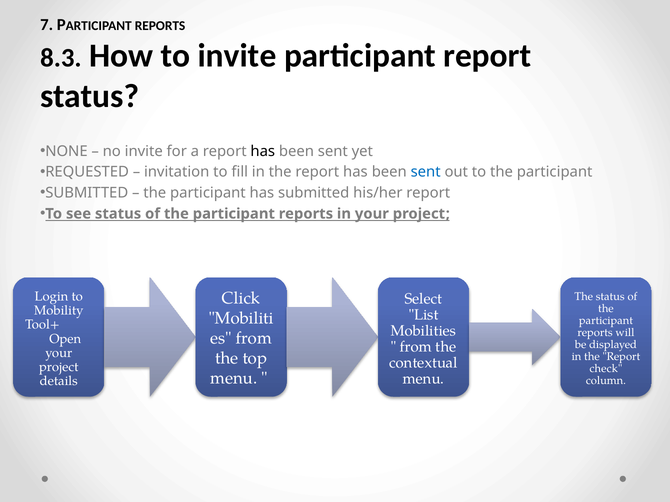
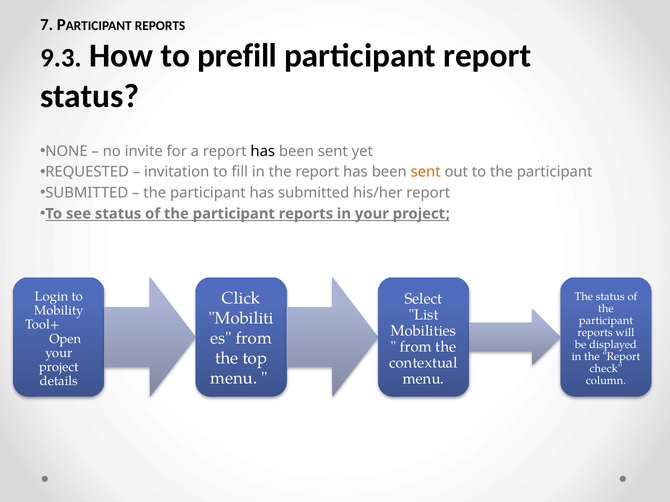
8.3: 8.3 -> 9.3 (61, 58)
to invite: invite -> prefill (237, 56)
sent colour: blue -> orange (426, 172)
